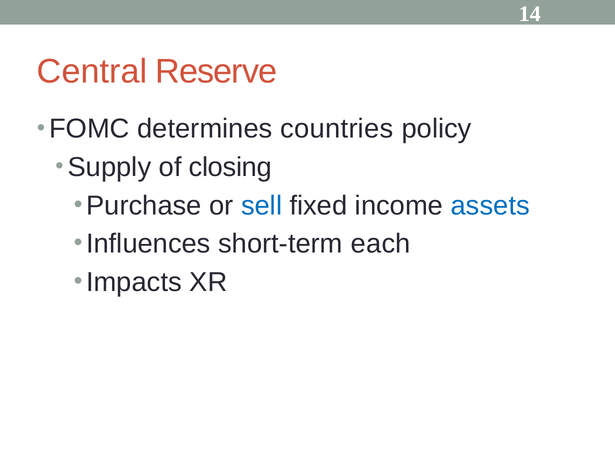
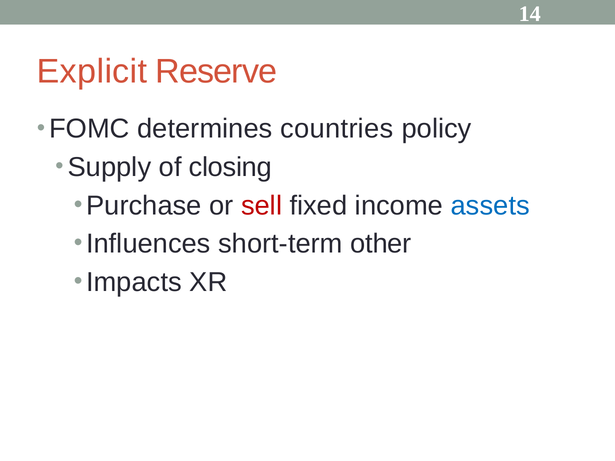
Central: Central -> Explicit (92, 72)
sell colour: blue -> red (262, 206)
each: each -> other (381, 244)
